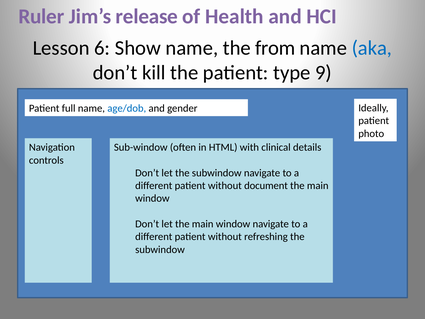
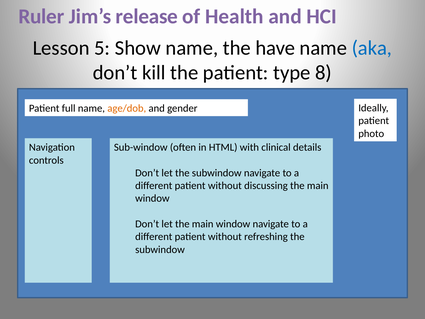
6: 6 -> 5 (102, 48)
from: from -> have (275, 48)
9: 9 -> 8 (324, 73)
age/dob colour: blue -> orange (127, 108)
document: document -> discussing (266, 186)
